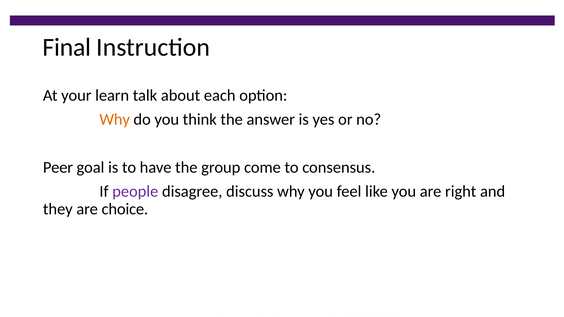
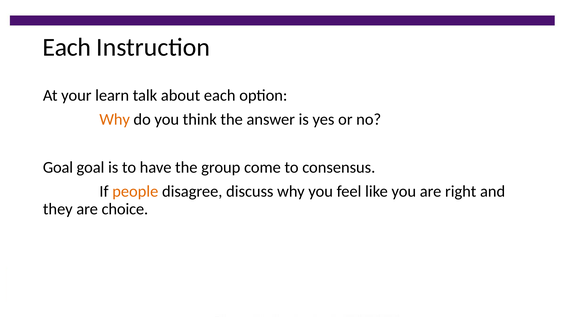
Final: Final -> Each (67, 47)
Peer: Peer -> Goal (58, 167)
people colour: purple -> orange (135, 191)
